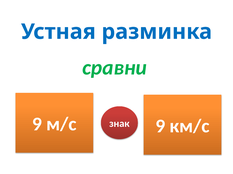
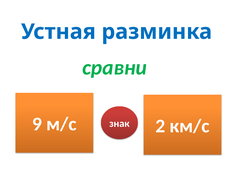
м/с 9: 9 -> 2 (160, 127)
